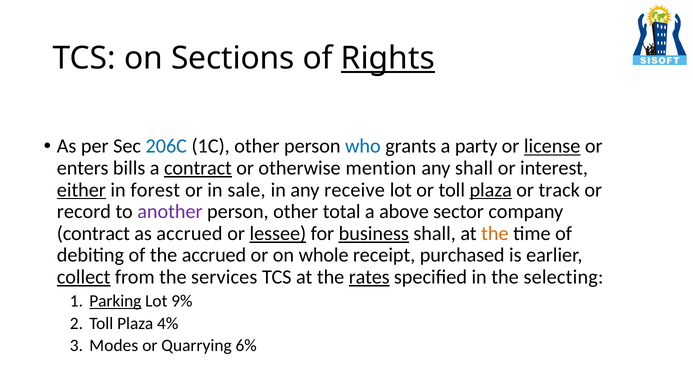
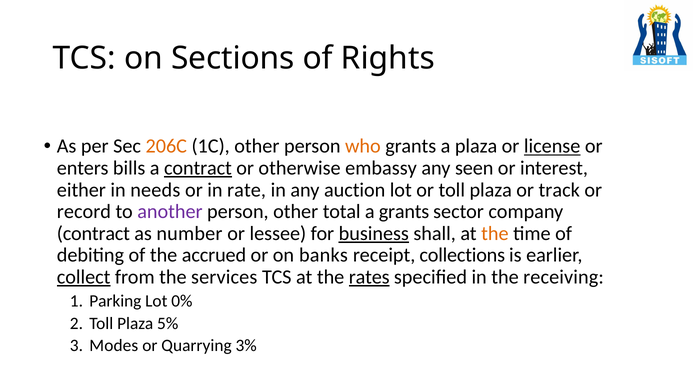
Rights underline: present -> none (388, 58)
206C colour: blue -> orange (166, 146)
who colour: blue -> orange (363, 146)
a party: party -> plaza (476, 146)
mention: mention -> embassy (381, 168)
any shall: shall -> seen (474, 168)
either underline: present -> none (81, 190)
forest: forest -> needs (155, 190)
sale: sale -> rate (247, 190)
receive: receive -> auction (355, 190)
plaza underline: present -> none (491, 190)
a above: above -> grants (404, 212)
as accrued: accrued -> number (189, 233)
lessee underline: present -> none (278, 233)
whole: whole -> banks (323, 255)
purchased: purchased -> collections (462, 255)
selecting: selecting -> receiving (564, 277)
Parking underline: present -> none (115, 301)
9%: 9% -> 0% (182, 301)
4%: 4% -> 5% (168, 323)
6%: 6% -> 3% (246, 345)
